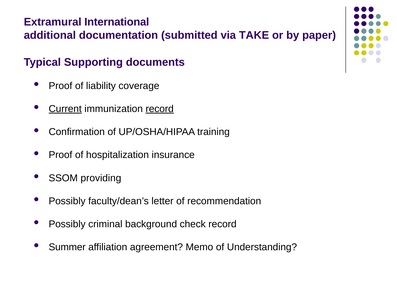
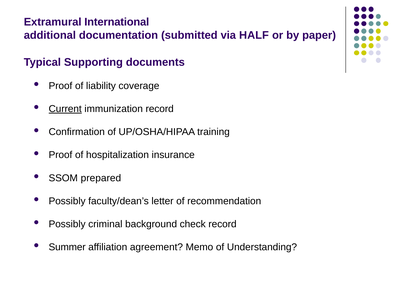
TAKE: TAKE -> HALF (254, 35)
record underline: present -> none (160, 109)
providing: providing -> prepared (101, 178)
